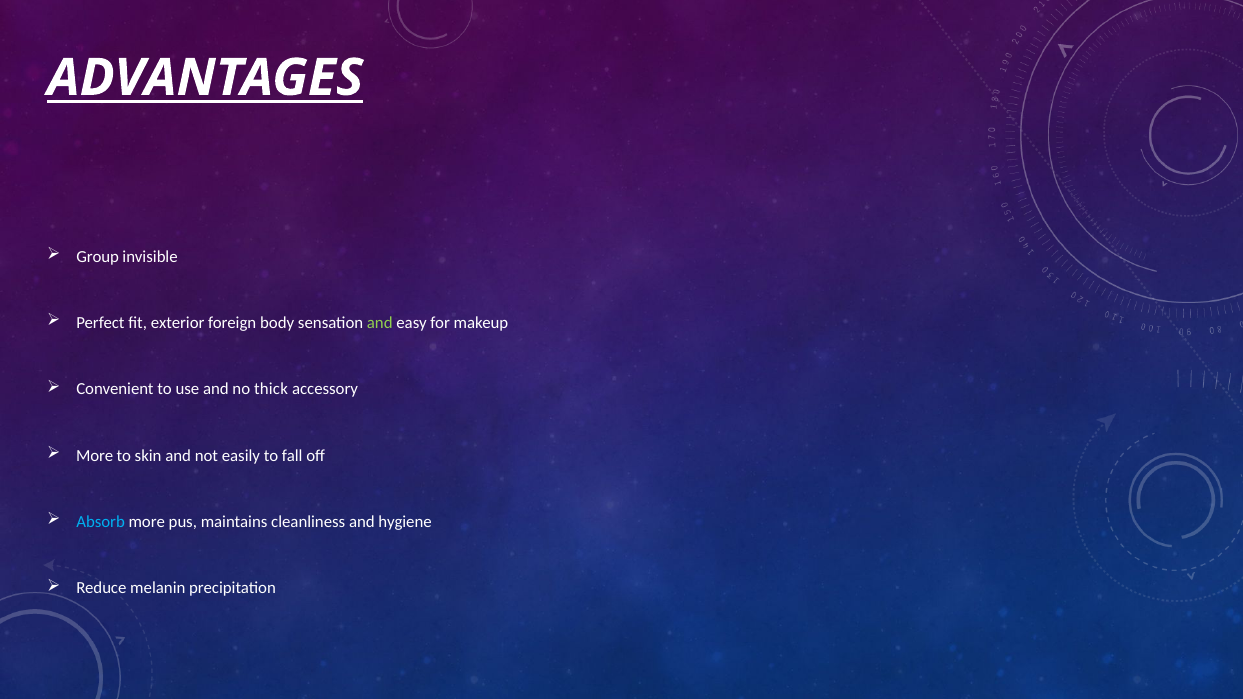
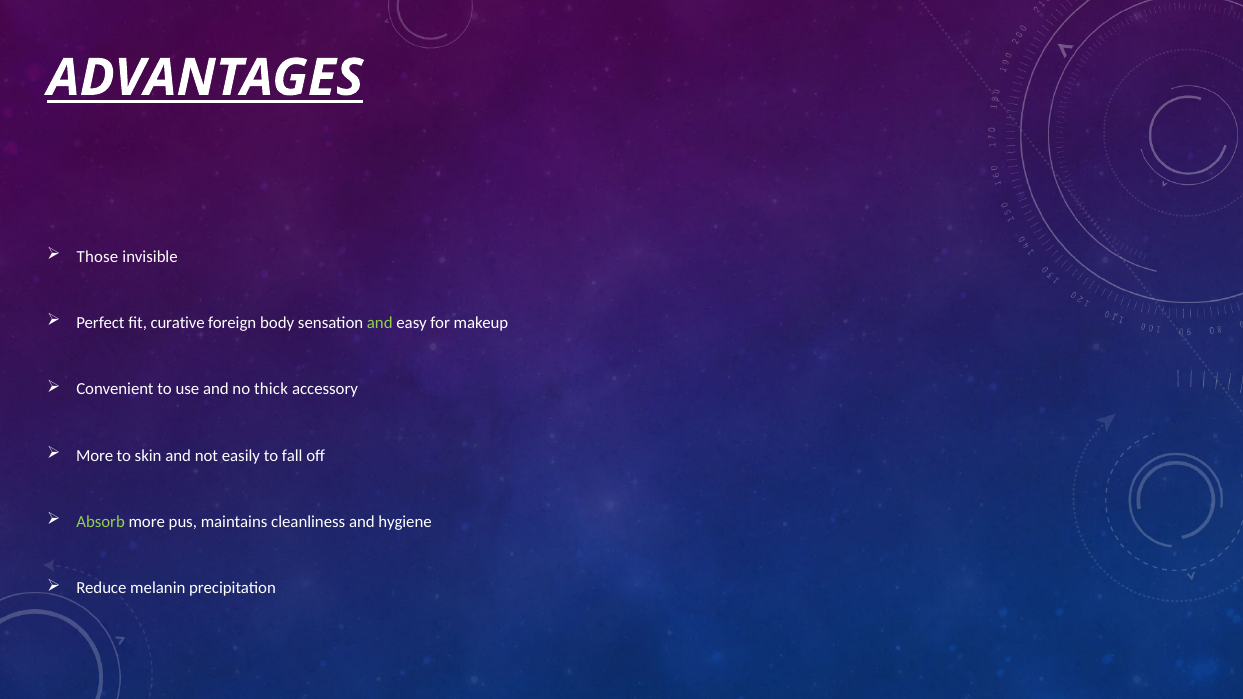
Group: Group -> Those (97, 257)
exterior: exterior -> curative (178, 323)
Absorb colour: light blue -> light green (101, 522)
